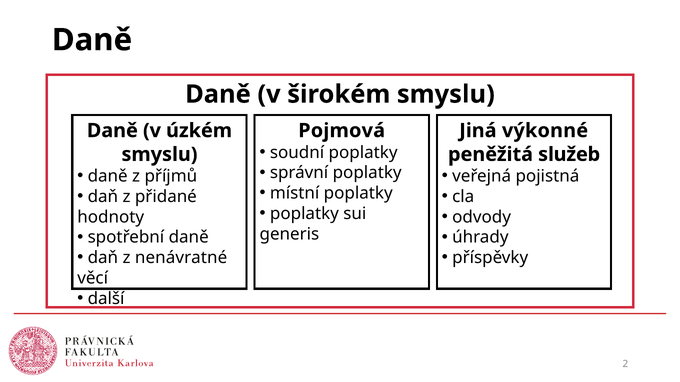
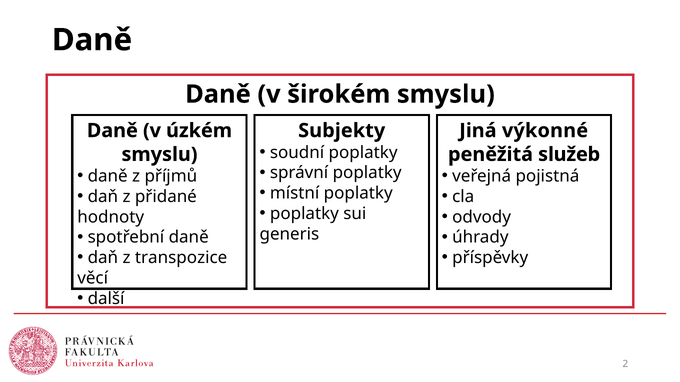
Pojmová: Pojmová -> Subjekty (342, 131)
nenávratné: nenávratné -> transpozice (181, 258)
